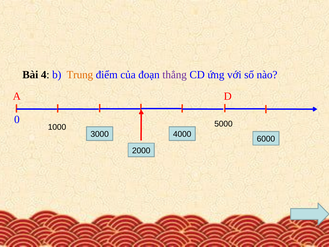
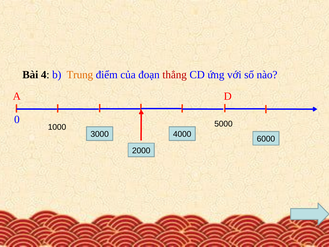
thẳng colour: purple -> red (175, 75)
